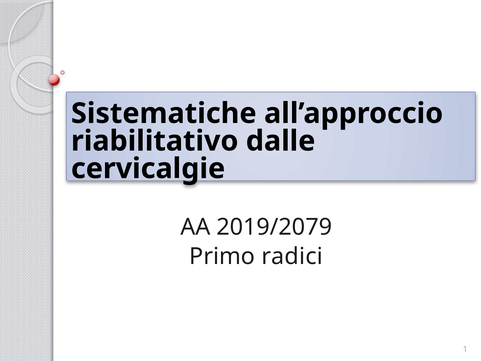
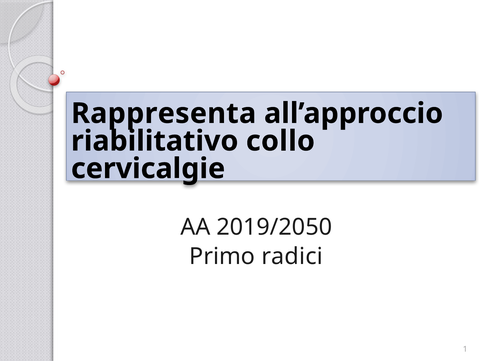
Sistematiche: Sistematiche -> Rappresenta (164, 113)
dalle: dalle -> collo (280, 141)
2019/2079: 2019/2079 -> 2019/2050 (274, 227)
